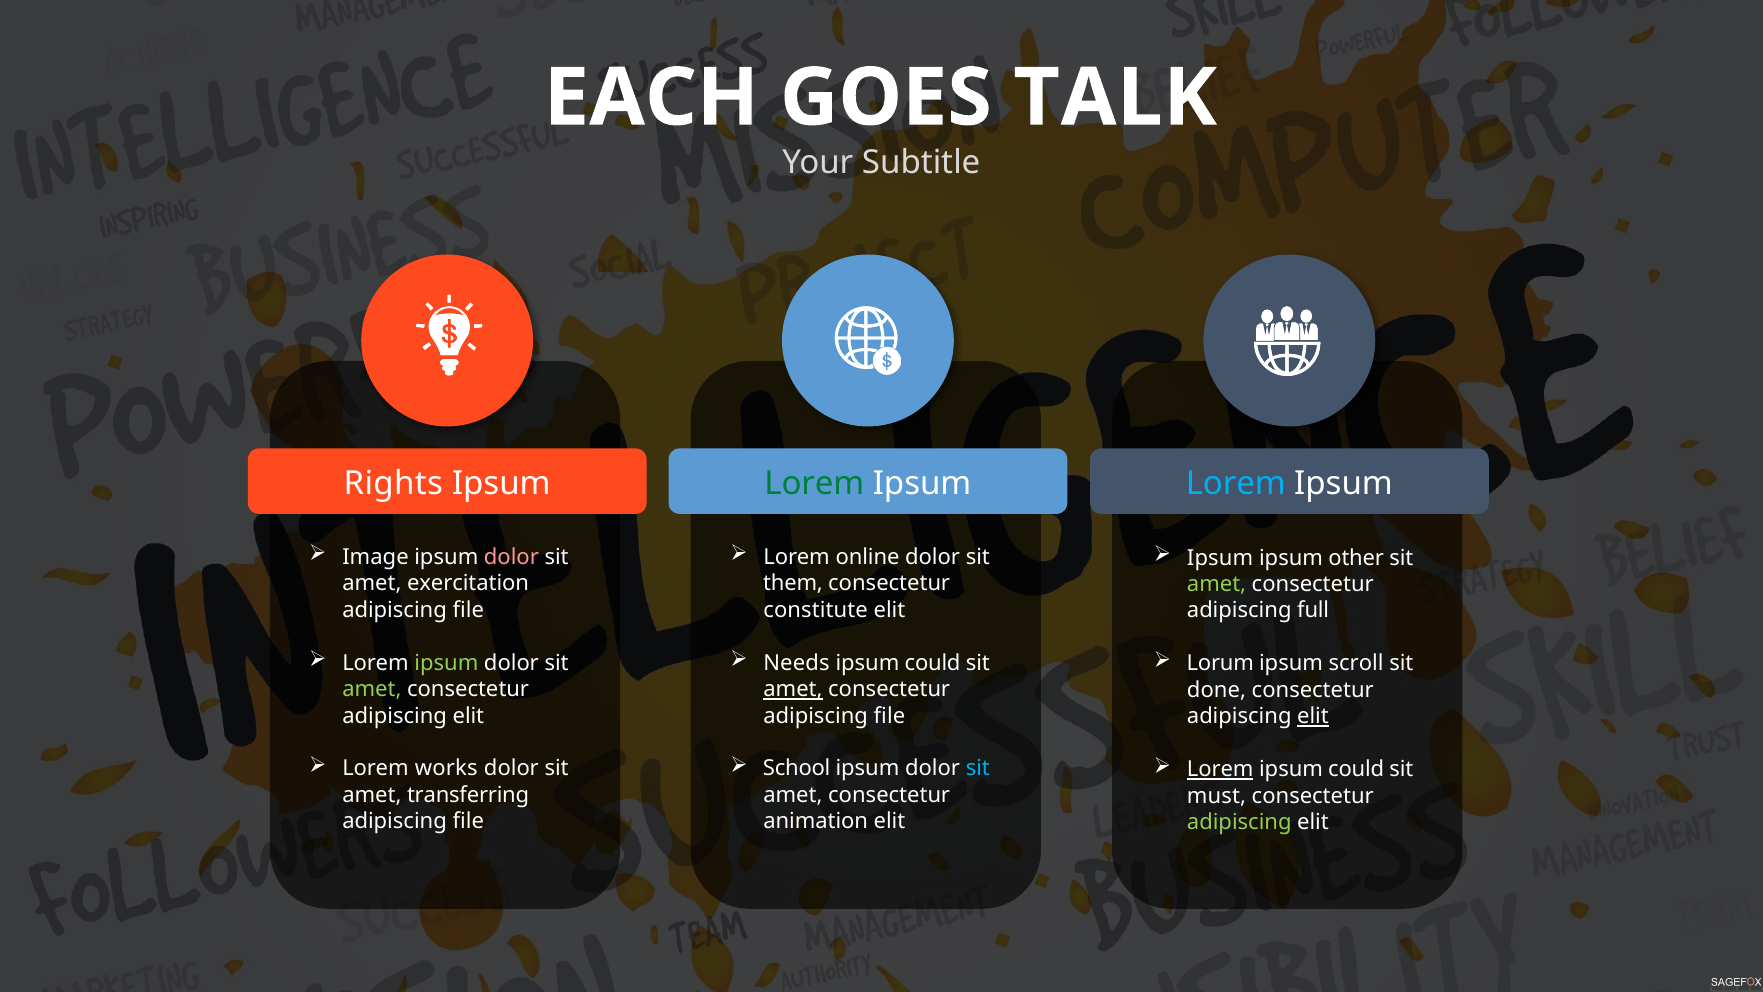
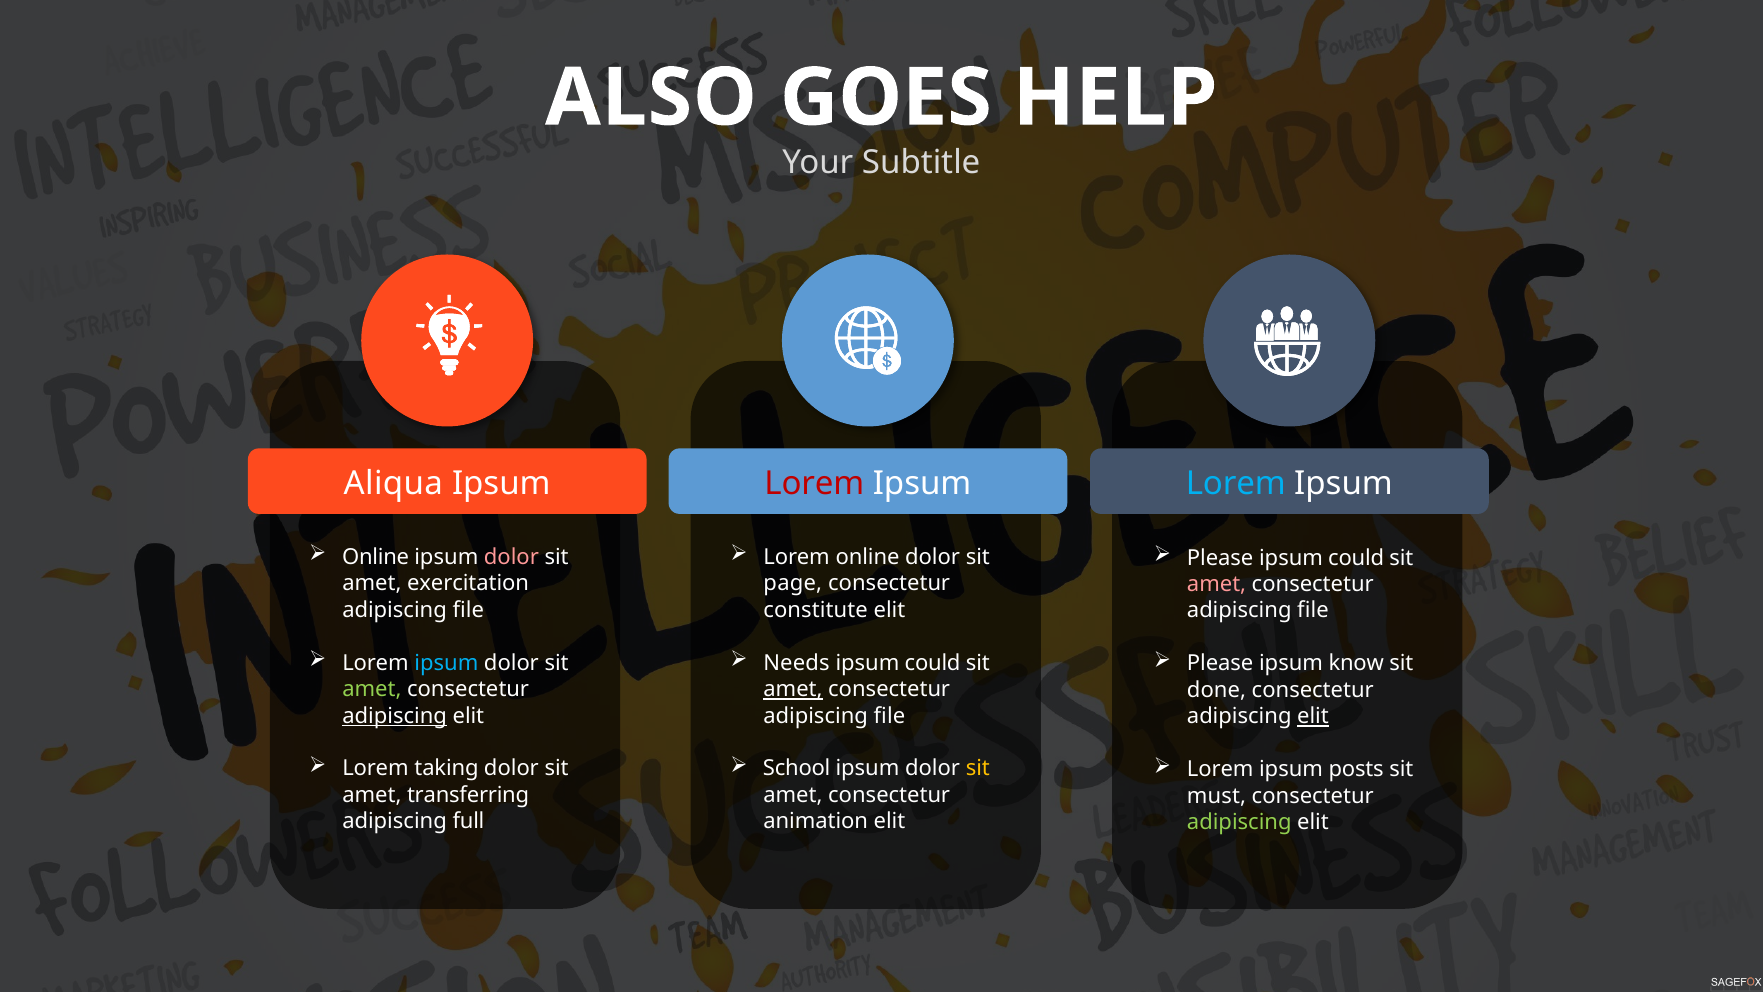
EACH: EACH -> ALSO (651, 98)
TALK: TALK -> HELP (1115, 98)
Rights: Rights -> Aliqua (393, 483)
Lorem colour: green -> red (814, 483)
Image: Image -> Online (376, 557)
Ipsum: Ipsum -> Please (1220, 558)
other: other -> could (1356, 558)
them: them -> page (793, 583)
amet colour: light green -> pink (1217, 584)
full: full -> file (1313, 610)
ipsum colour: light green -> light blue (446, 663)
Lorum: Lorum -> Please (1220, 663)
scroll: scroll -> know (1356, 663)
adipiscing underline: none -> present (395, 716)
works: works -> taking (447, 768)
sit colour: light blue -> yellow (978, 768)
Lorem underline: present -> none (1220, 769)
could: could -> posts (1356, 769)
file: file -> full (468, 821)
